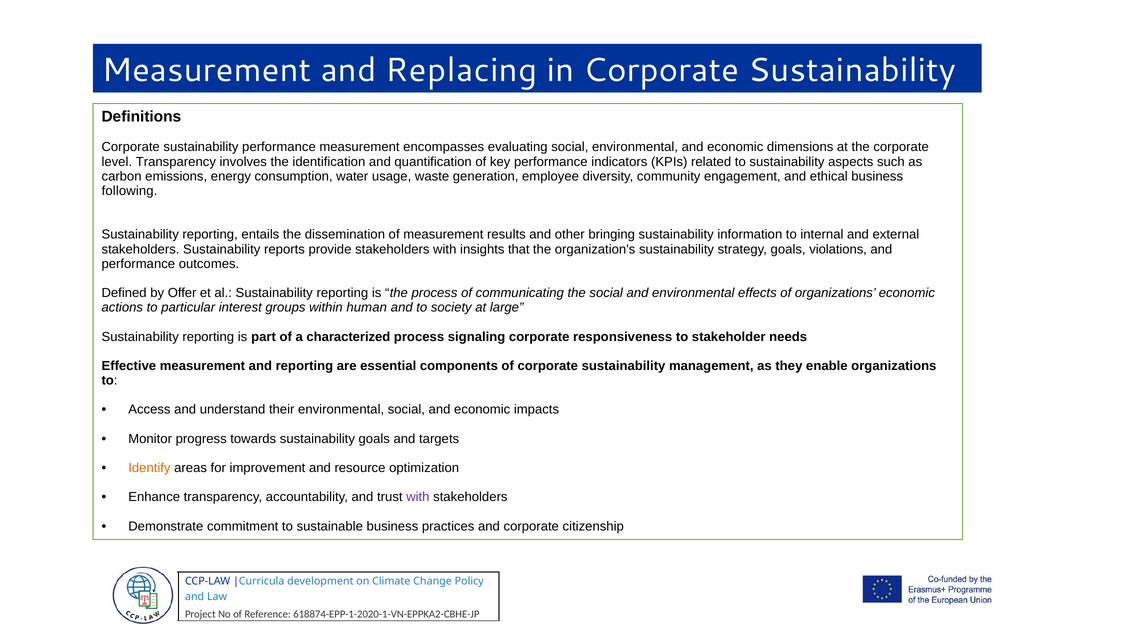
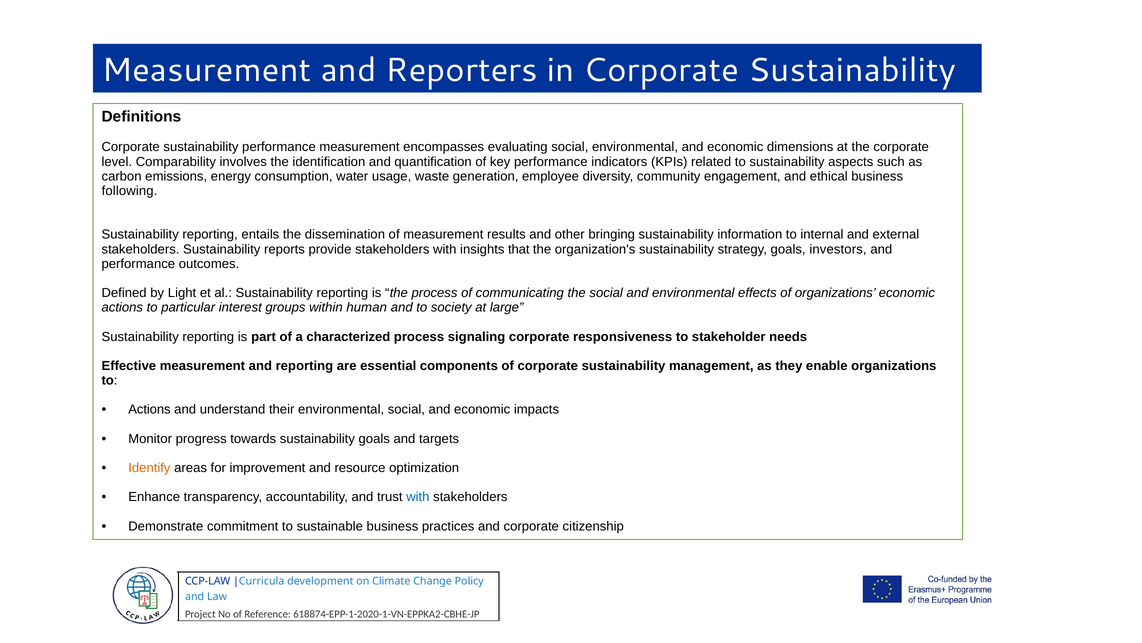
Replacing: Replacing -> Reporters (462, 70)
level Transparency: Transparency -> Comparability (176, 162)
violations: violations -> investors (838, 249)
Offer: Offer -> Light (182, 293)
Access: Access -> Actions (149, 409)
with colour: purple -> blue (418, 497)
